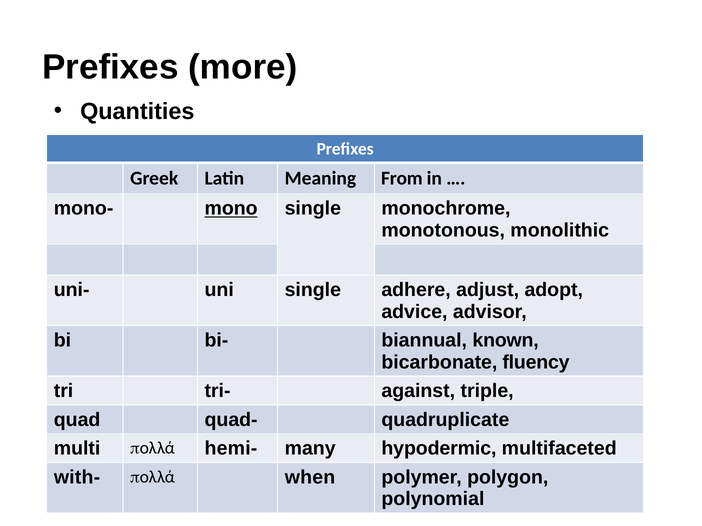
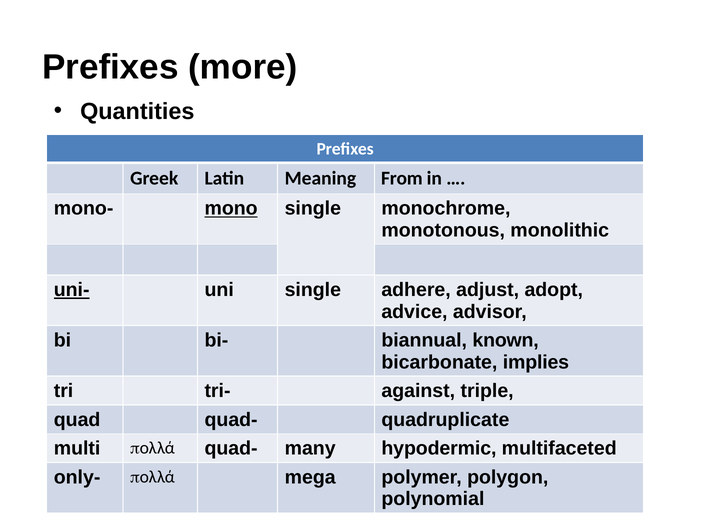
uni- underline: none -> present (72, 290)
fluency: fluency -> implies (536, 362)
pολλά hemi-: hemi- -> quad- (231, 449)
with-: with- -> only- (77, 478)
when: when -> mega (310, 478)
